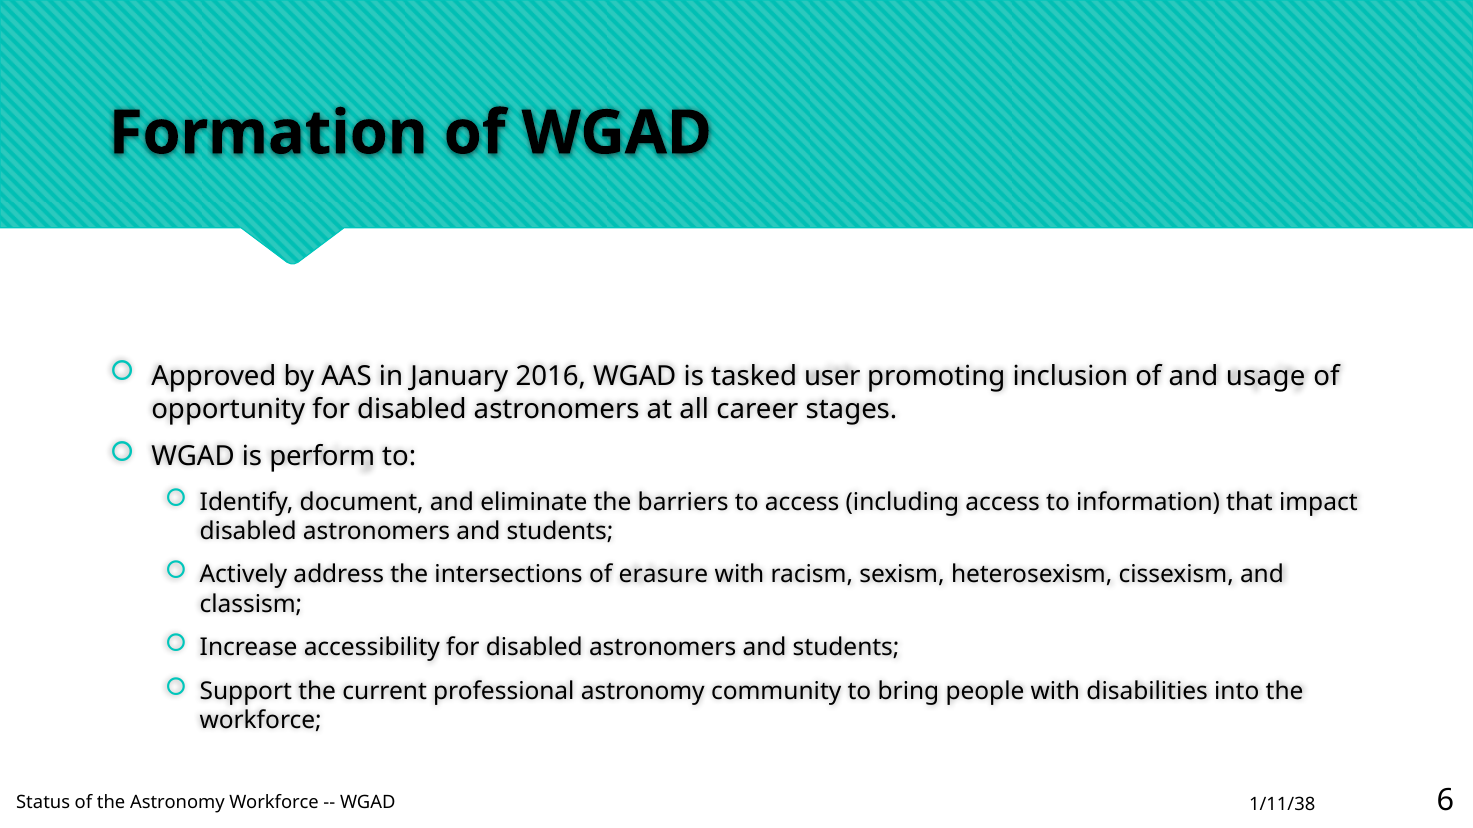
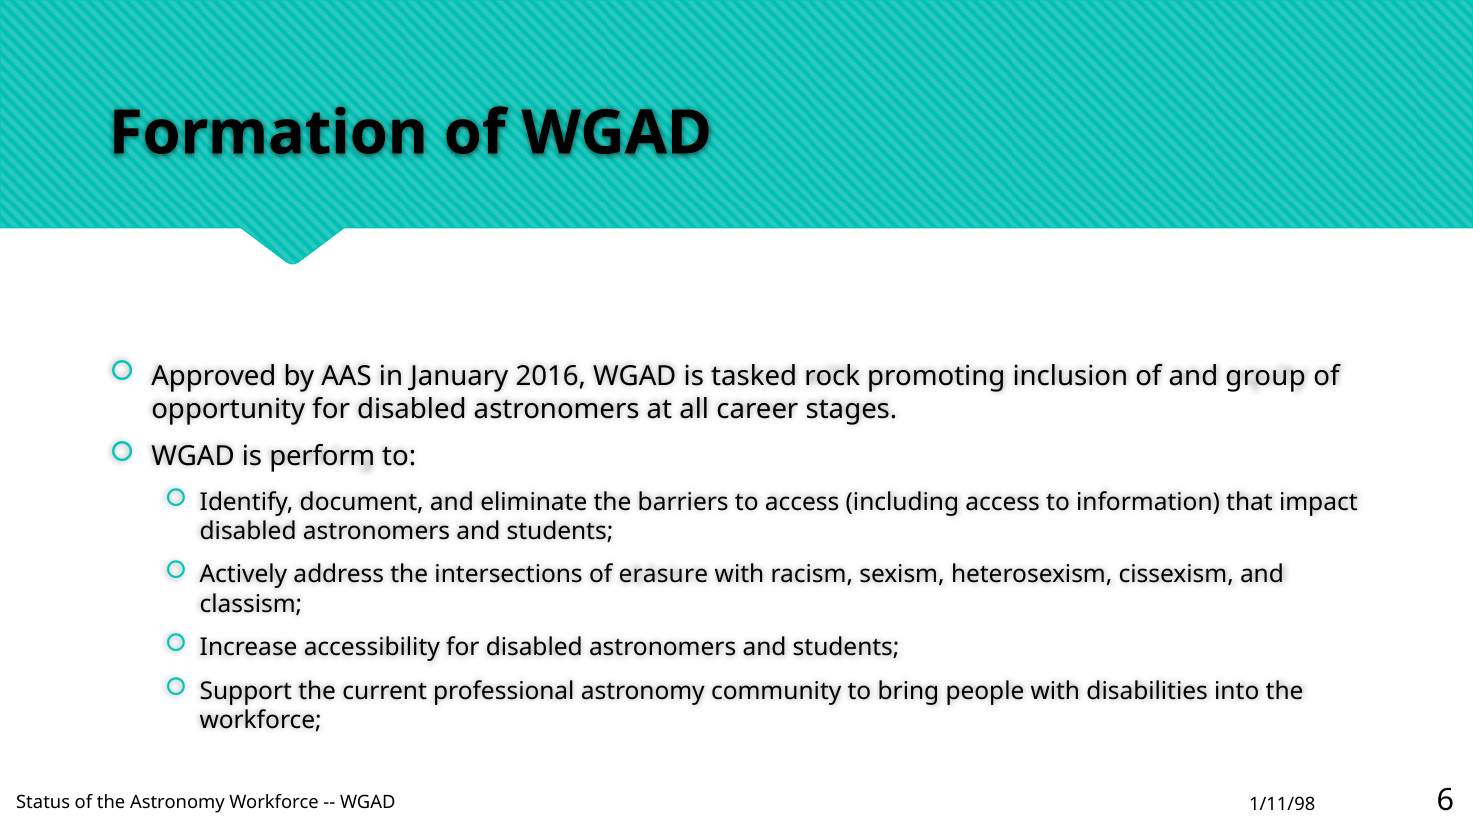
user: user -> rock (832, 376)
usage: usage -> group (1266, 376)
1/11/38: 1/11/38 -> 1/11/98 (1282, 805)
